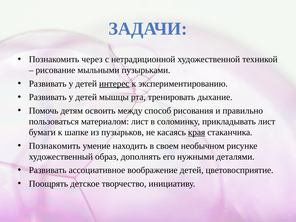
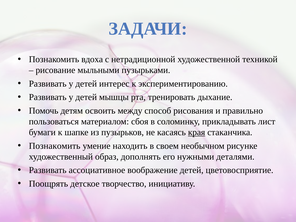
через: через -> вдоха (92, 59)
интерес underline: present -> none (114, 84)
материалом лист: лист -> сбоя (140, 121)
